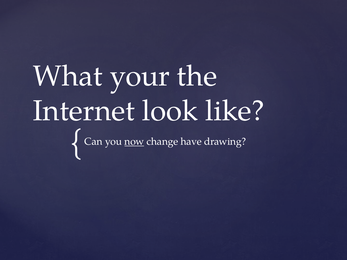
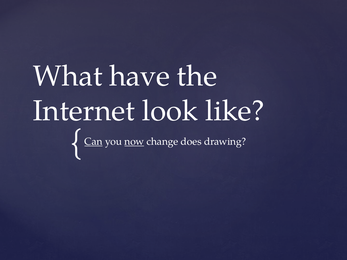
your: your -> have (140, 76)
Can underline: none -> present (93, 142)
have: have -> does (191, 142)
